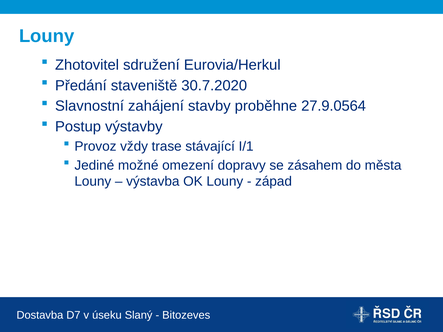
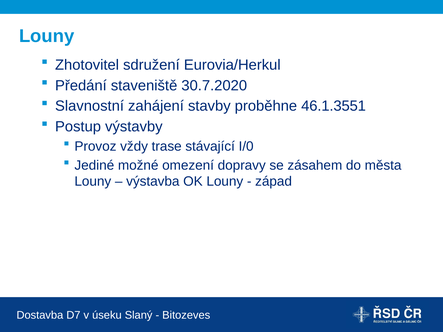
27.9.0564: 27.9.0564 -> 46.1.3551 (334, 106)
I/1: I/1 -> I/0 (246, 146)
